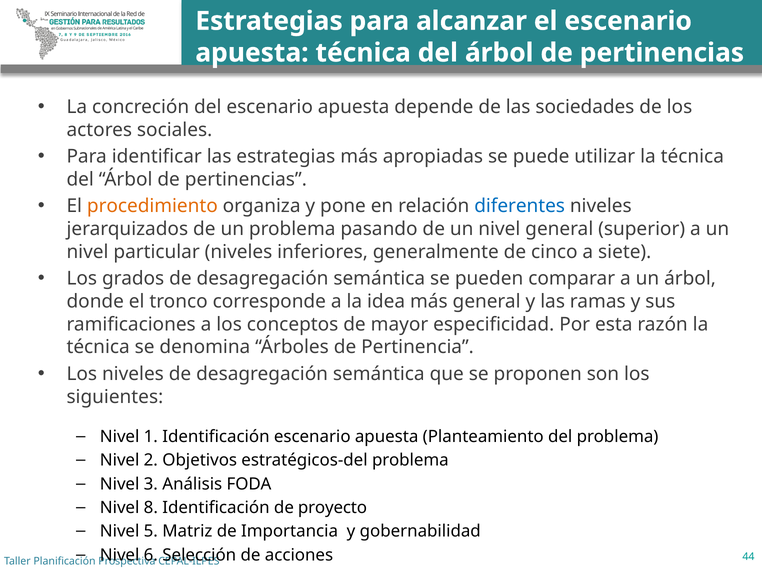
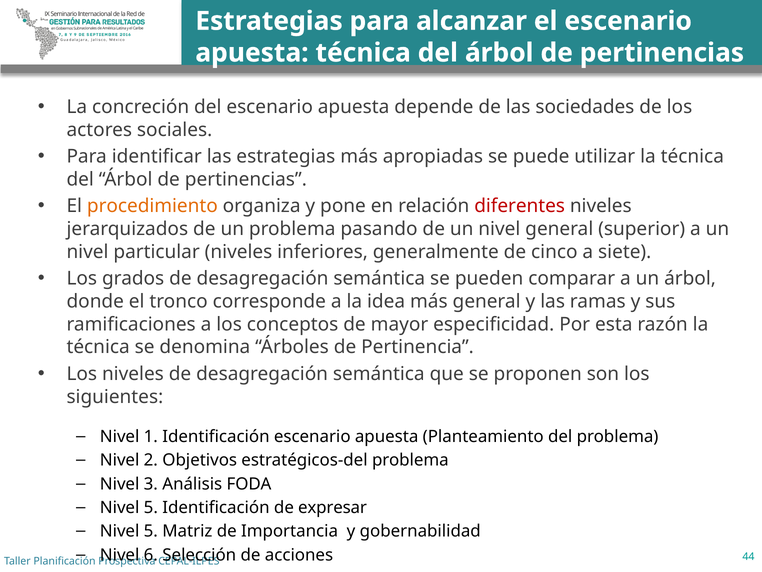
diferentes colour: blue -> red (520, 206)
8: 8 -> 5 (151, 507)
proyecto: proyecto -> expresar (332, 507)
